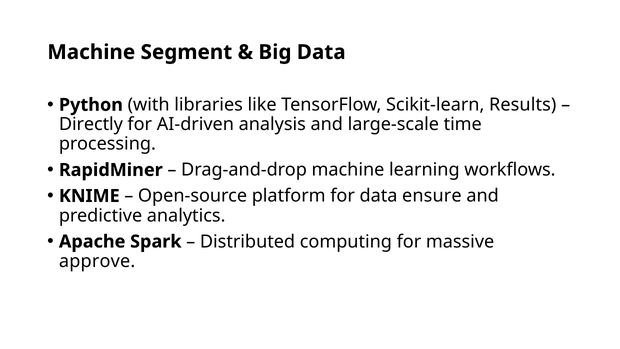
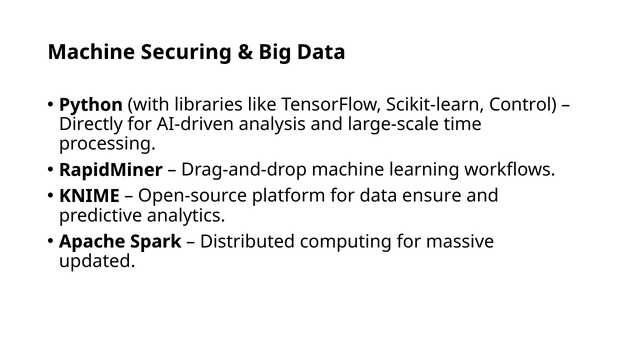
Segment: Segment -> Securing (186, 52)
Results: Results -> Control (523, 105)
approve: approve -> updated (97, 261)
